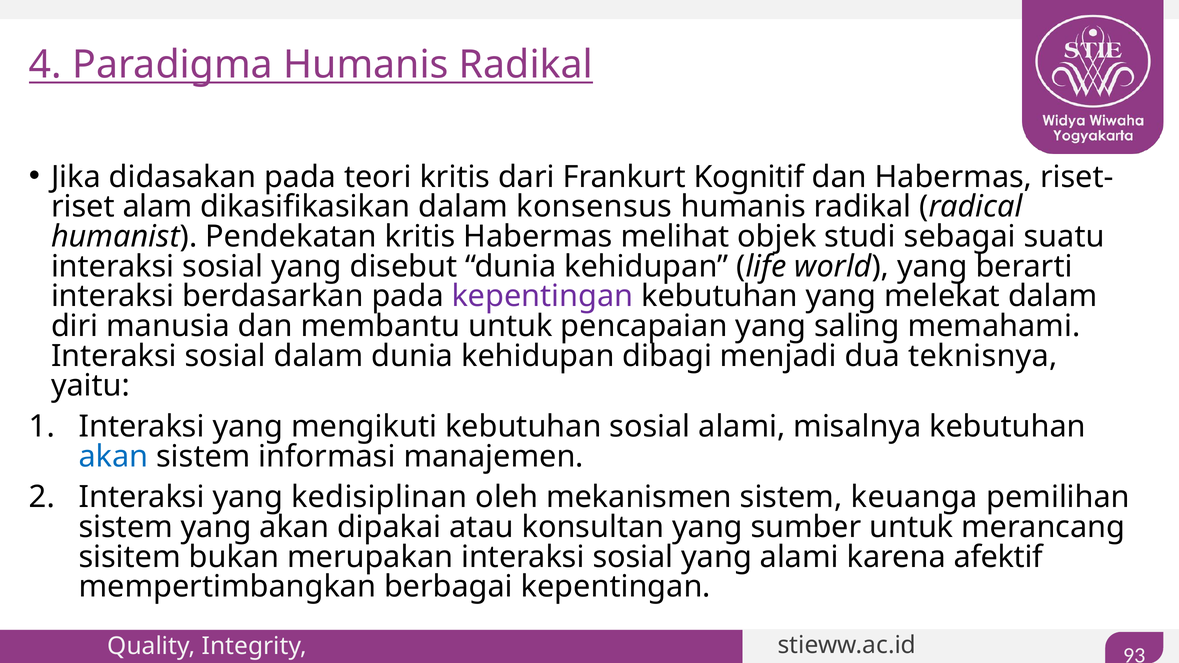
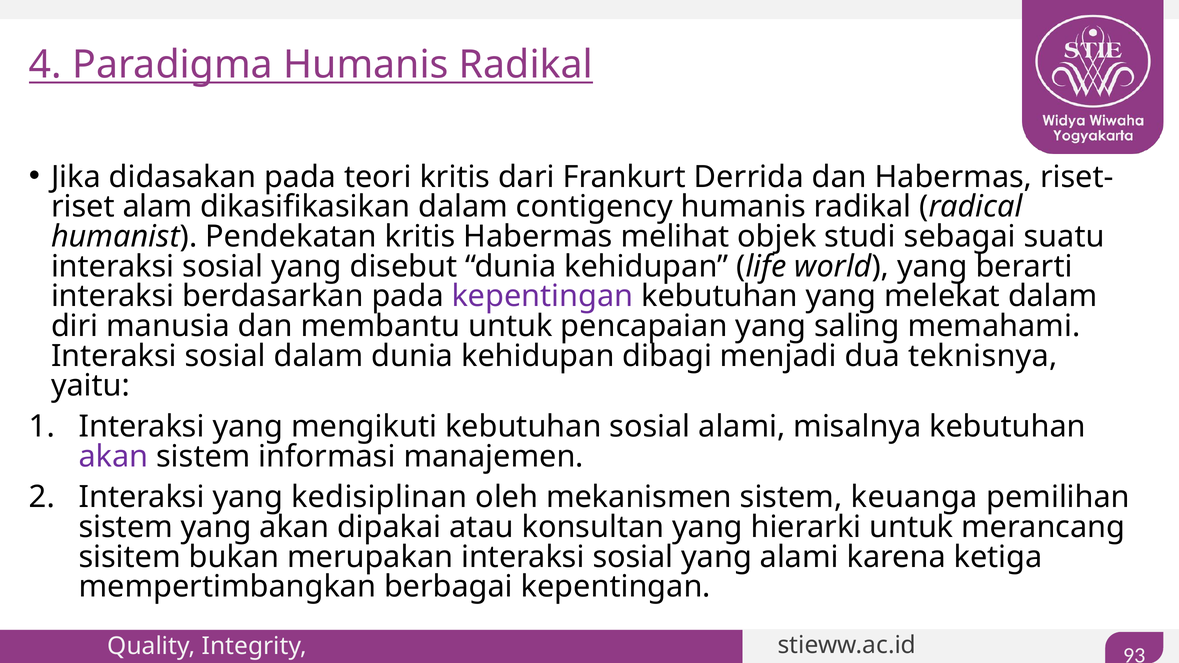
Kognitif: Kognitif -> Derrida (749, 177)
konsensus: konsensus -> contigency (594, 207)
akan colour: blue -> purple (114, 457)
sumber: sumber -> hierarki (806, 527)
afektif: afektif -> ketiga (998, 557)
